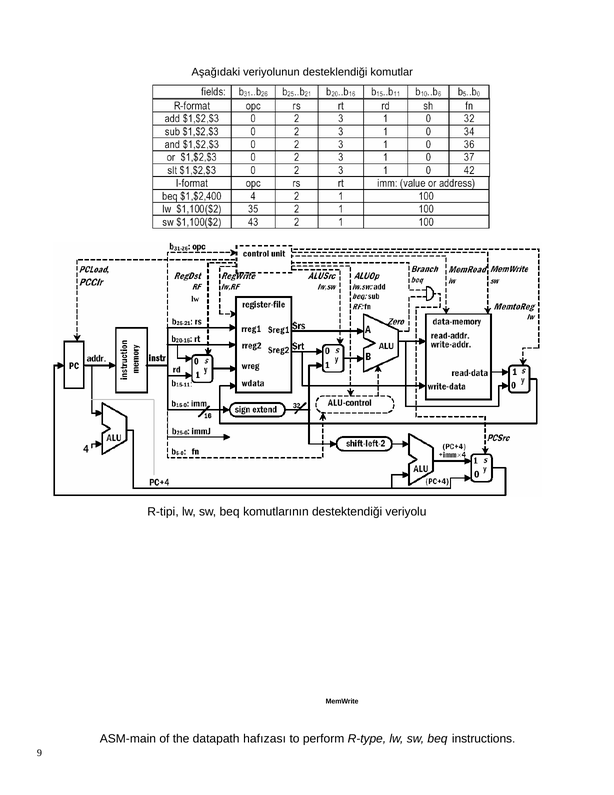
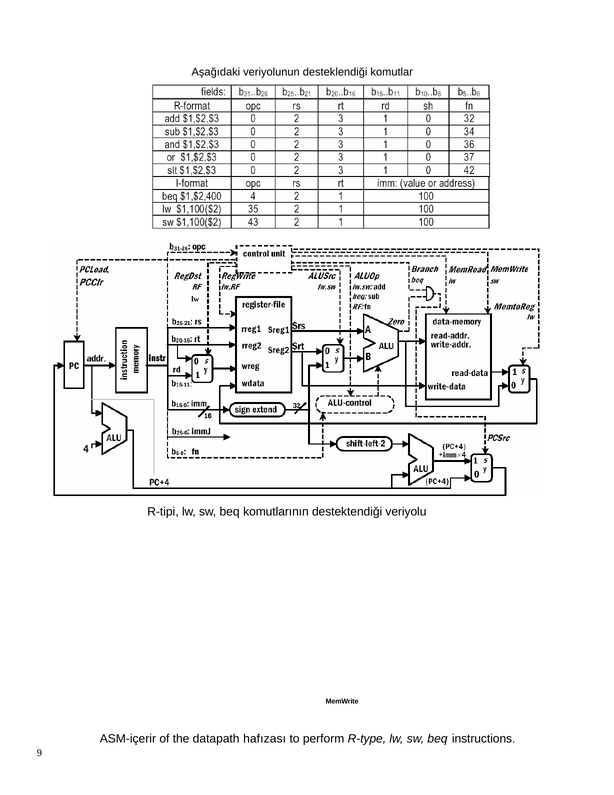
ASM-main: ASM-main -> ASM-içerir (128, 738)
